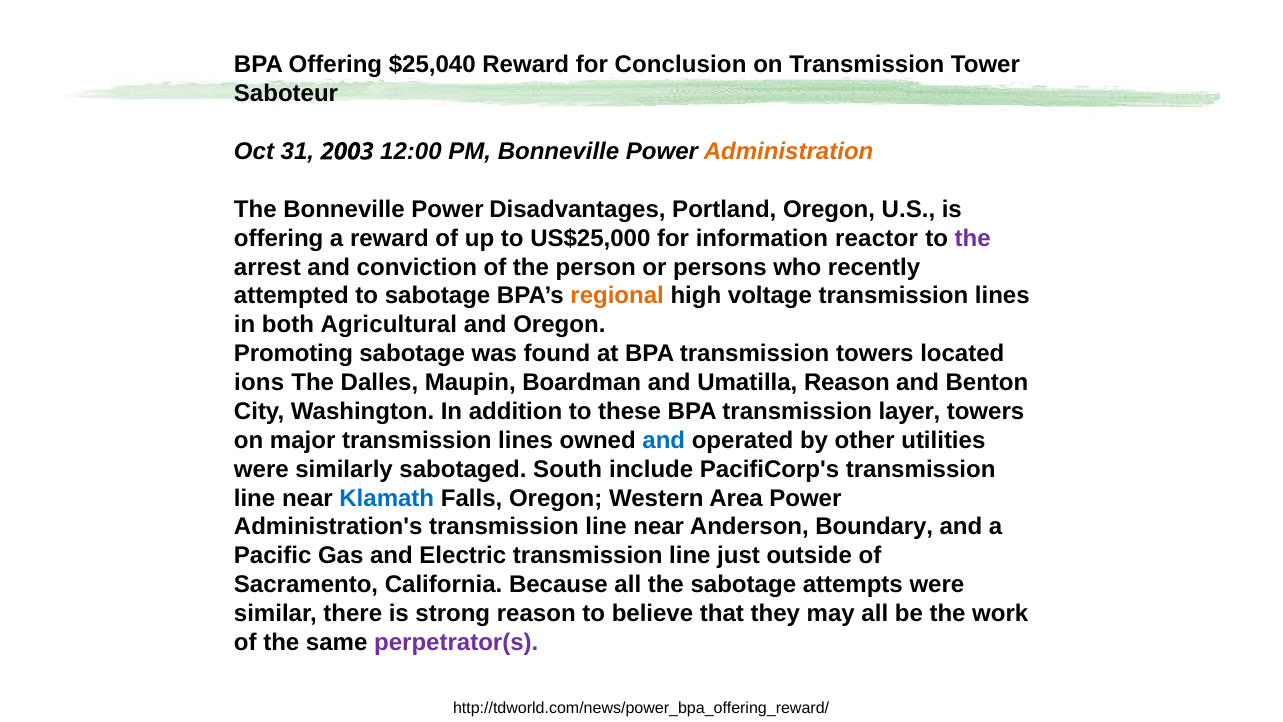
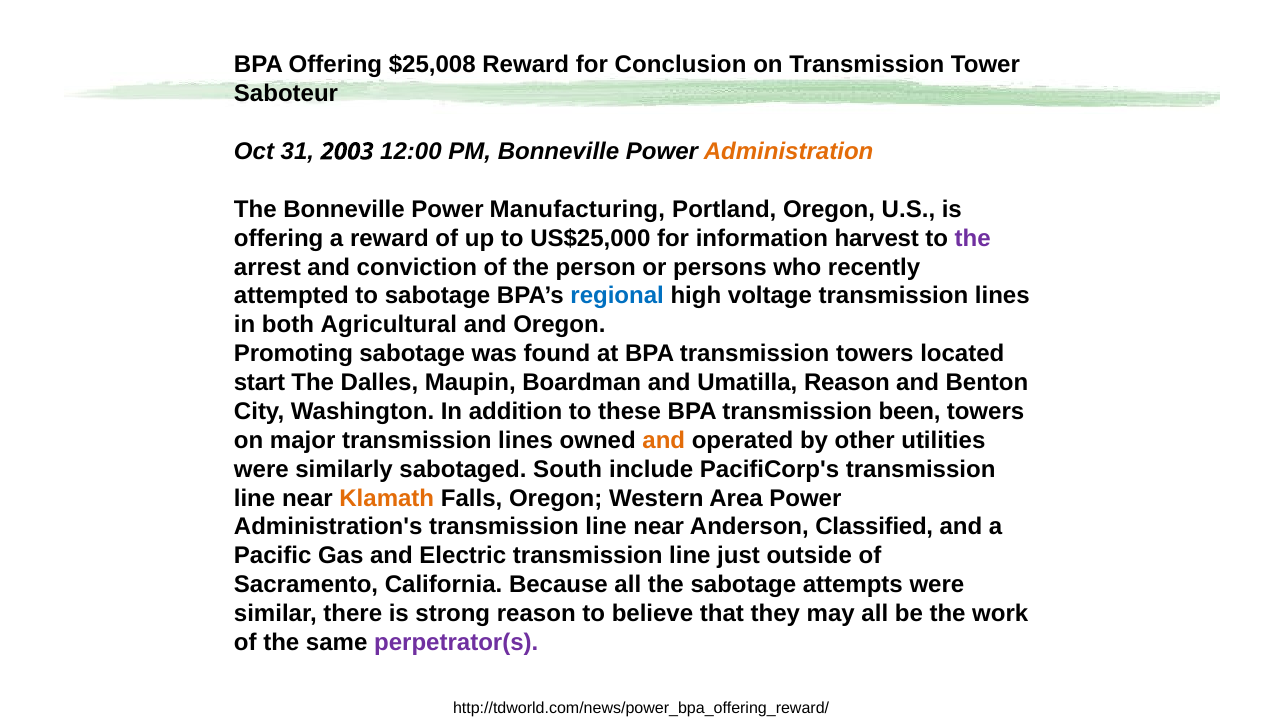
$25,040: $25,040 -> $25,008 (432, 65)
Disadvantages: Disadvantages -> Manufacturing (577, 209)
reactor: reactor -> harvest (877, 238)
regional colour: orange -> blue (617, 296)
ions: ions -> start (259, 382)
layer: layer -> been (910, 411)
and colour: blue -> orange (664, 440)
Klamath colour: blue -> orange (387, 498)
Boundary: Boundary -> Classified (874, 527)
